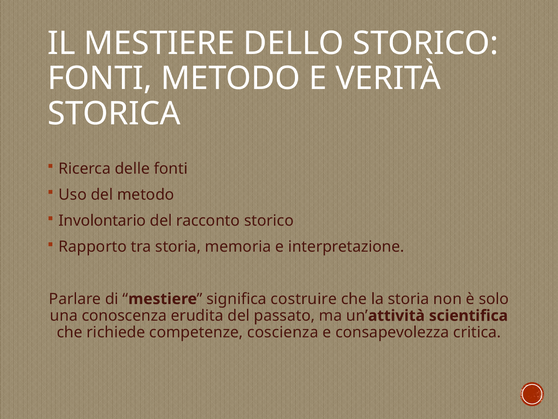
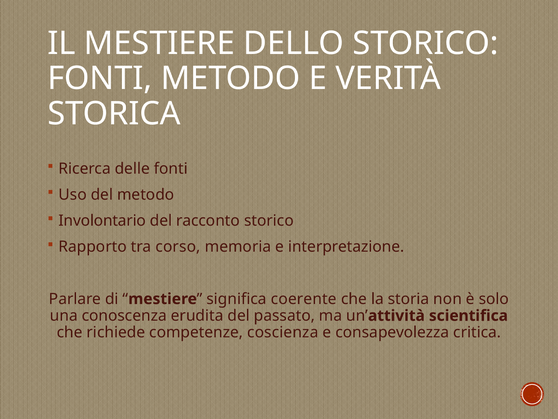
tra storia: storia -> corso (178, 247)
costruire: costruire -> coerente (304, 299)
